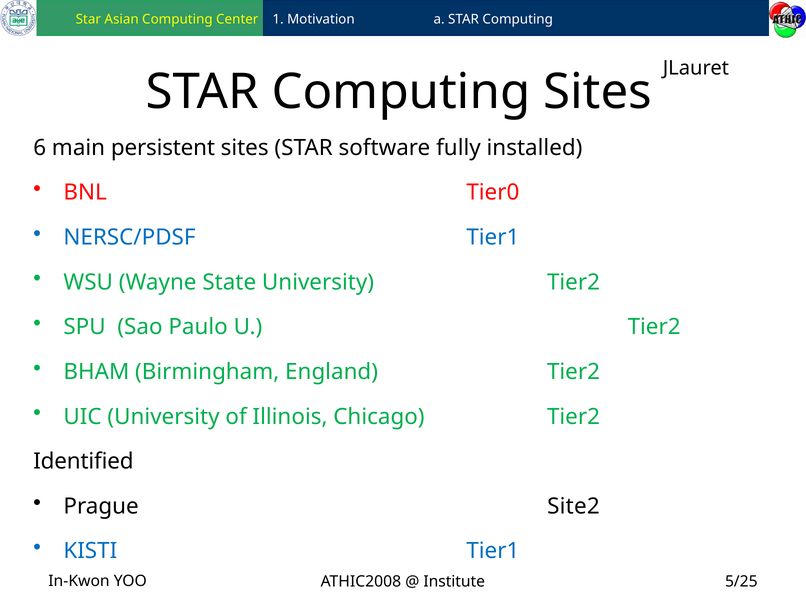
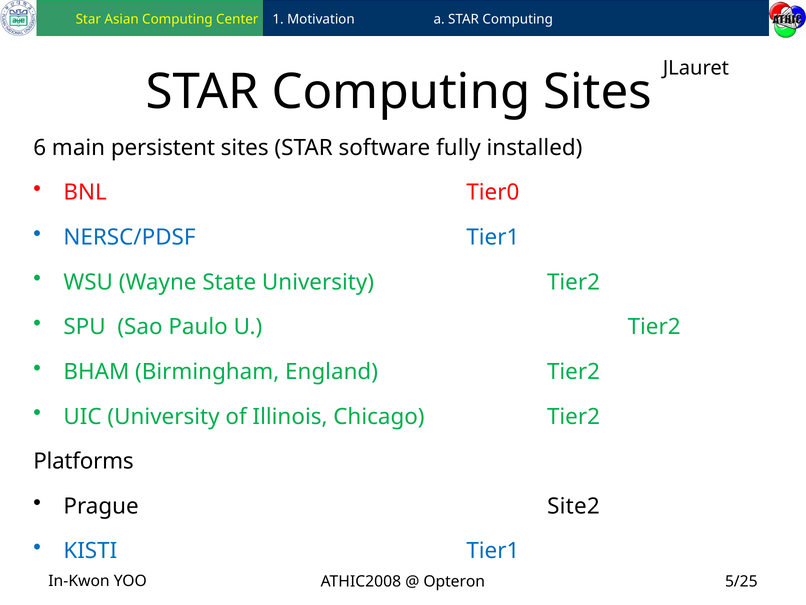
Identified: Identified -> Platforms (83, 461)
Institute: Institute -> Opteron (454, 581)
